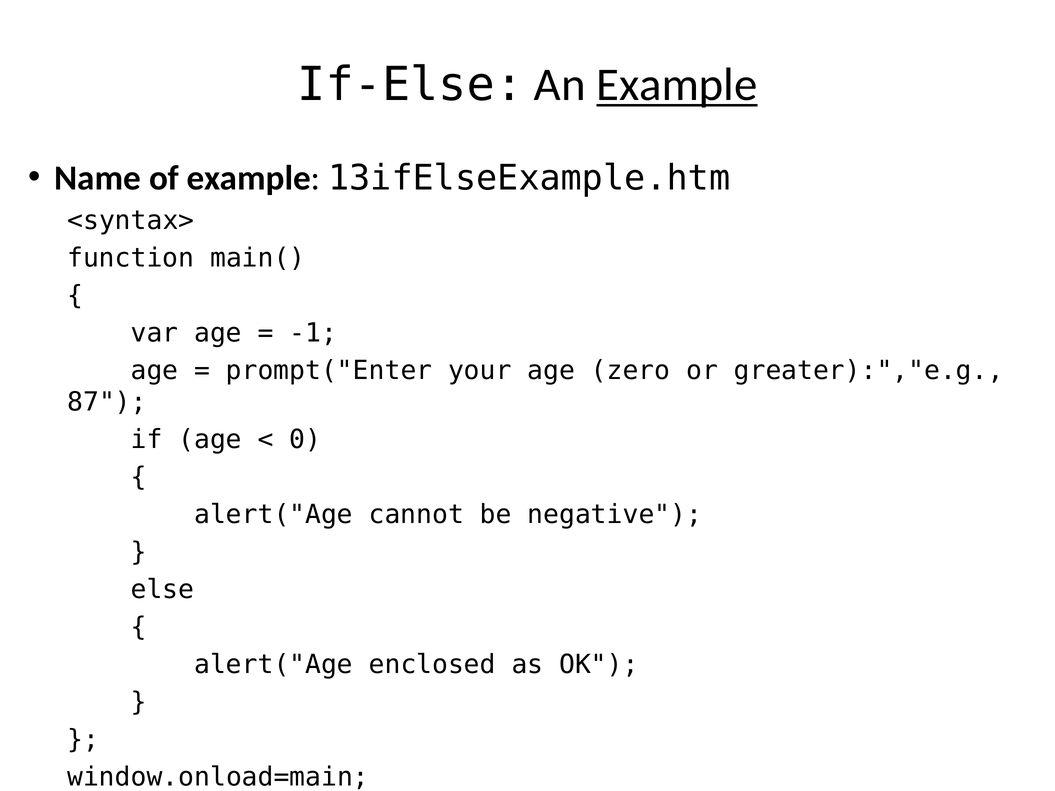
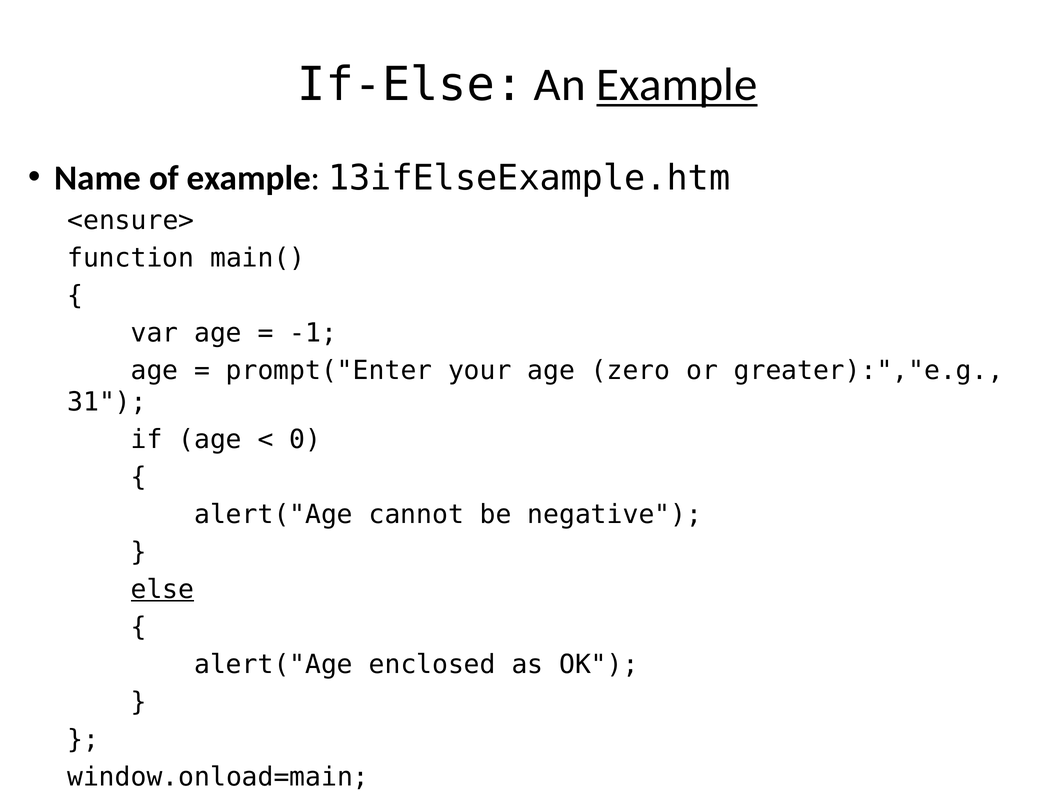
<syntax>: <syntax> -> <ensure> (131, 220)
87: 87 -> 31 (107, 402)
else underline: none -> present (162, 590)
